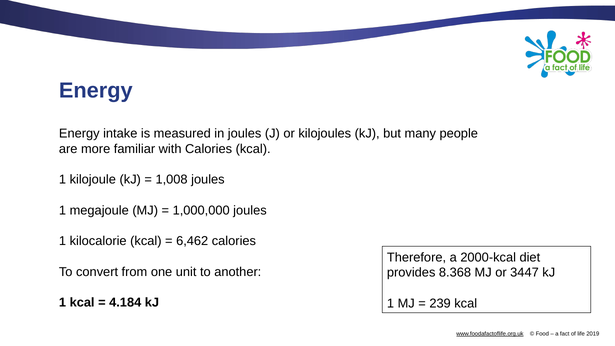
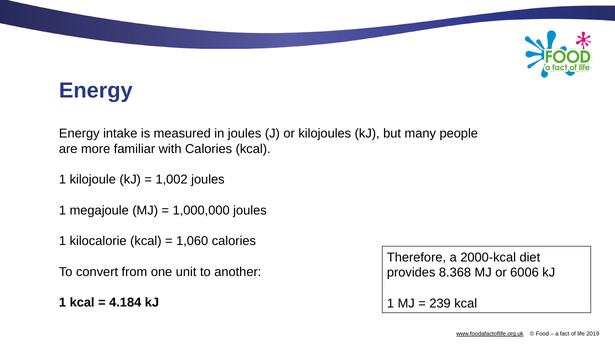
1,008: 1,008 -> 1,002 (172, 180)
6,462: 6,462 -> 1,060 (192, 241)
3447: 3447 -> 6006 (525, 273)
